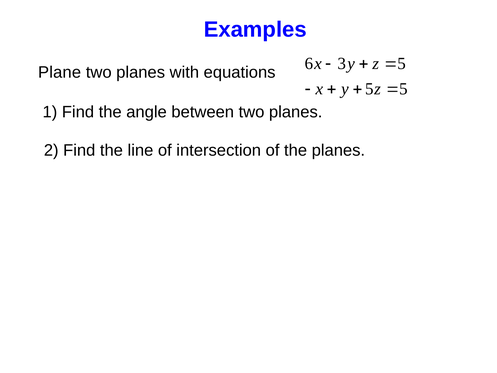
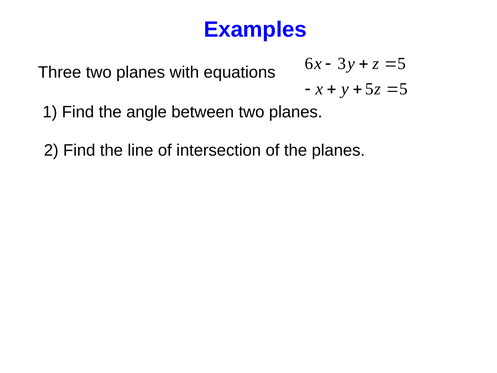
Plane: Plane -> Three (60, 72)
